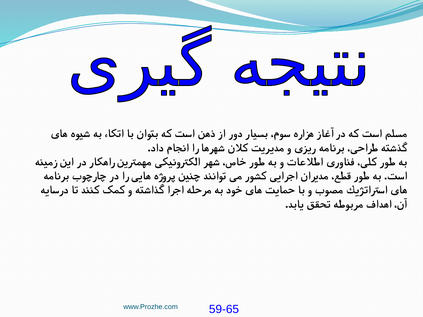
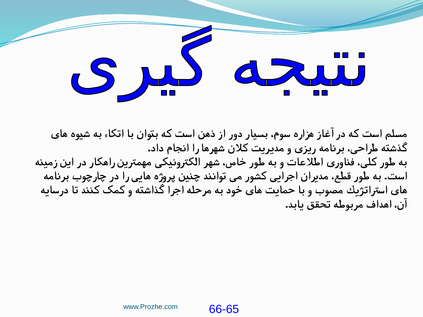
59-65: 59-65 -> 66-65 (224, 310)
